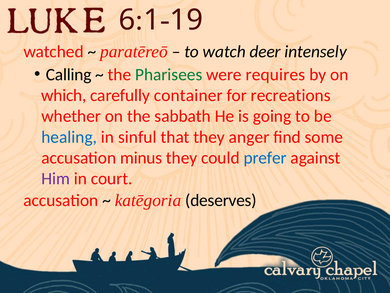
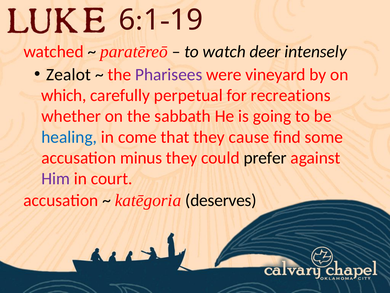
Calling: Calling -> Zealot (69, 74)
Pharisees colour: green -> purple (169, 74)
requires: requires -> vineyard (276, 74)
container: container -> perpetual (188, 95)
sinful: sinful -> come (137, 137)
anger: anger -> cause (249, 137)
prefer colour: blue -> black (265, 158)
